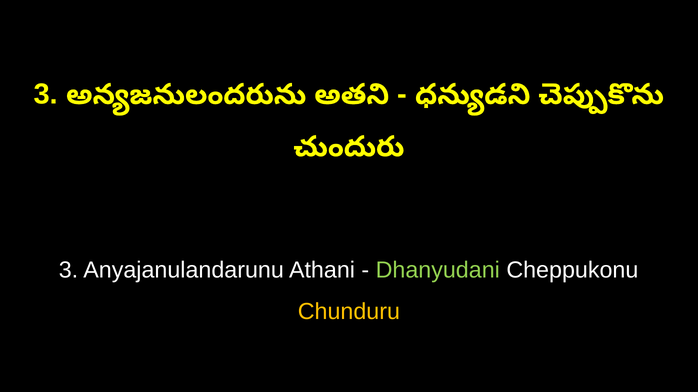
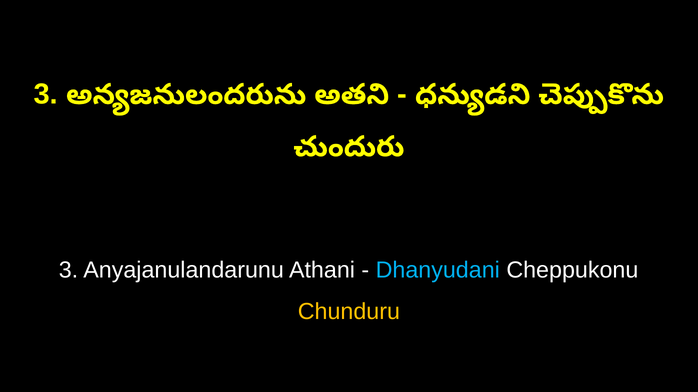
Dhanyudani colour: light green -> light blue (438, 270)
